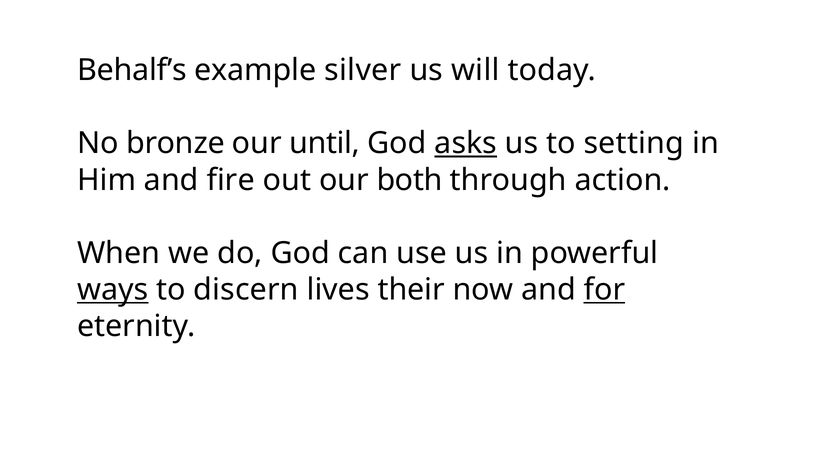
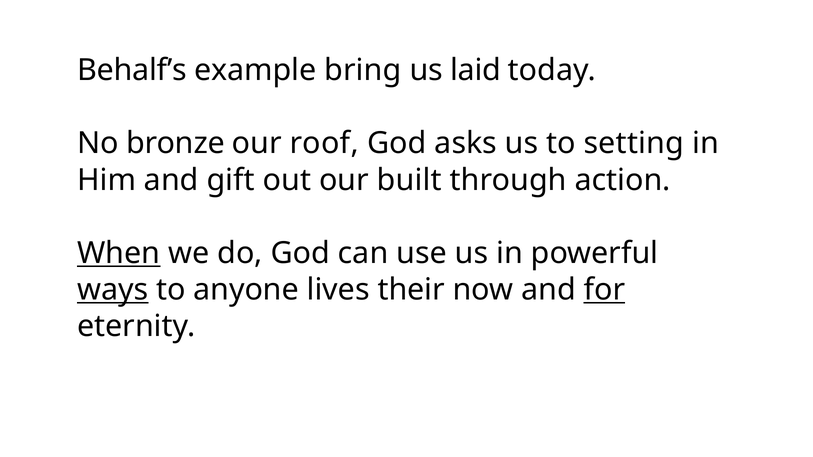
silver: silver -> bring (363, 70)
will: will -> laid (476, 70)
until: until -> roof (324, 144)
asks underline: present -> none (466, 144)
fire: fire -> gift (231, 180)
both: both -> built (409, 180)
When underline: none -> present (119, 253)
discern: discern -> anyone (246, 290)
